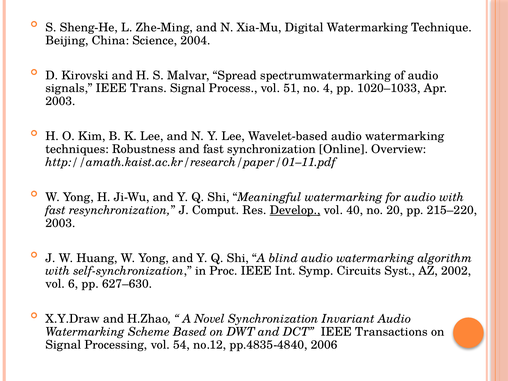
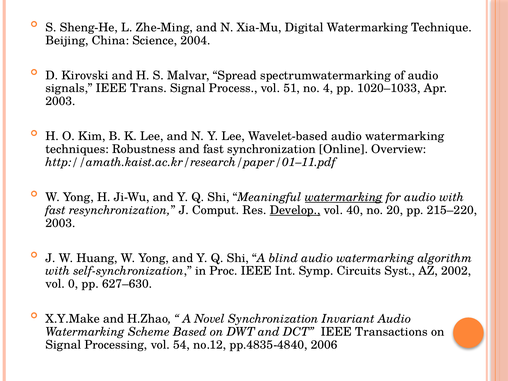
watermarking underline: none -> present (344, 197)
6: 6 -> 0 (73, 284)
X.Y.Draw: X.Y.Draw -> X.Y.Make (73, 319)
